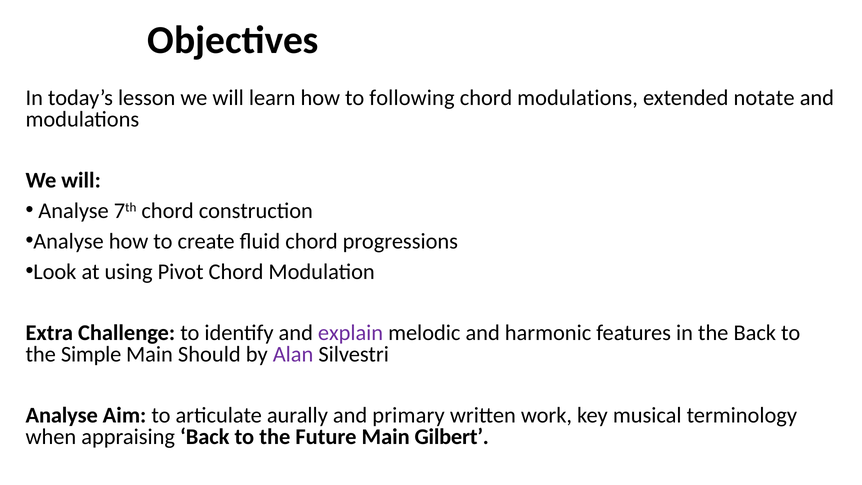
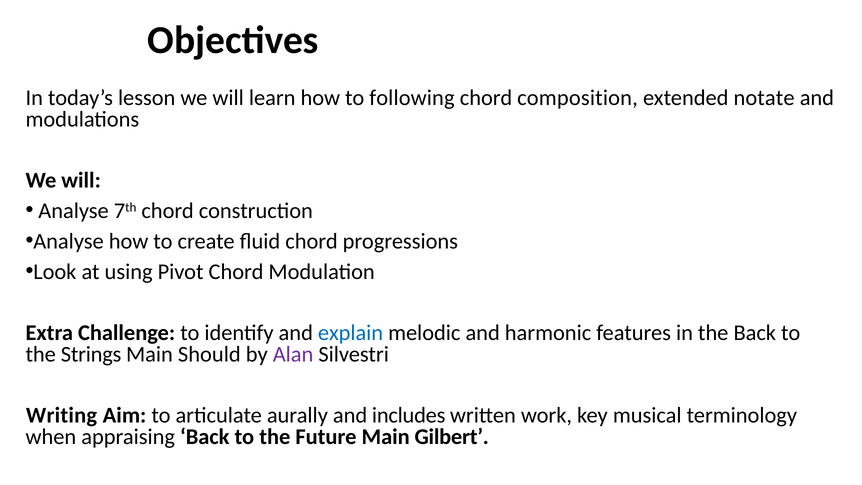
chord modulations: modulations -> composition (577, 98)
explain colour: purple -> blue (351, 333)
Simple: Simple -> Strings (91, 354)
Analyse: Analyse -> Writing (62, 415)
primary: primary -> includes (409, 415)
